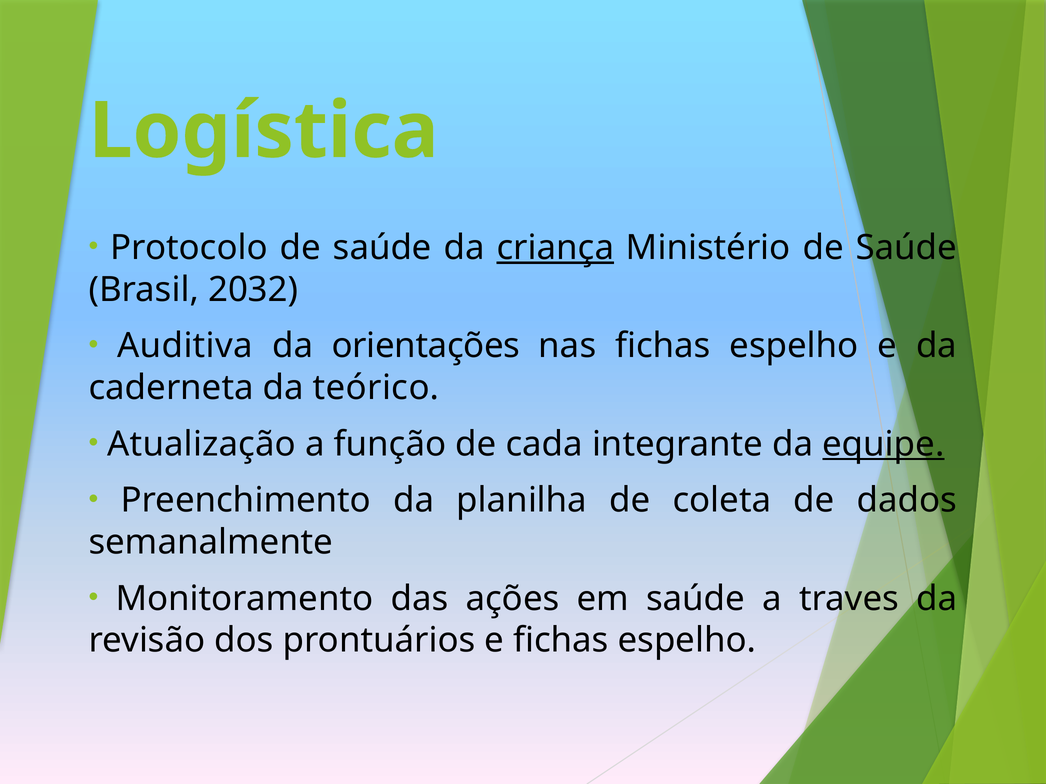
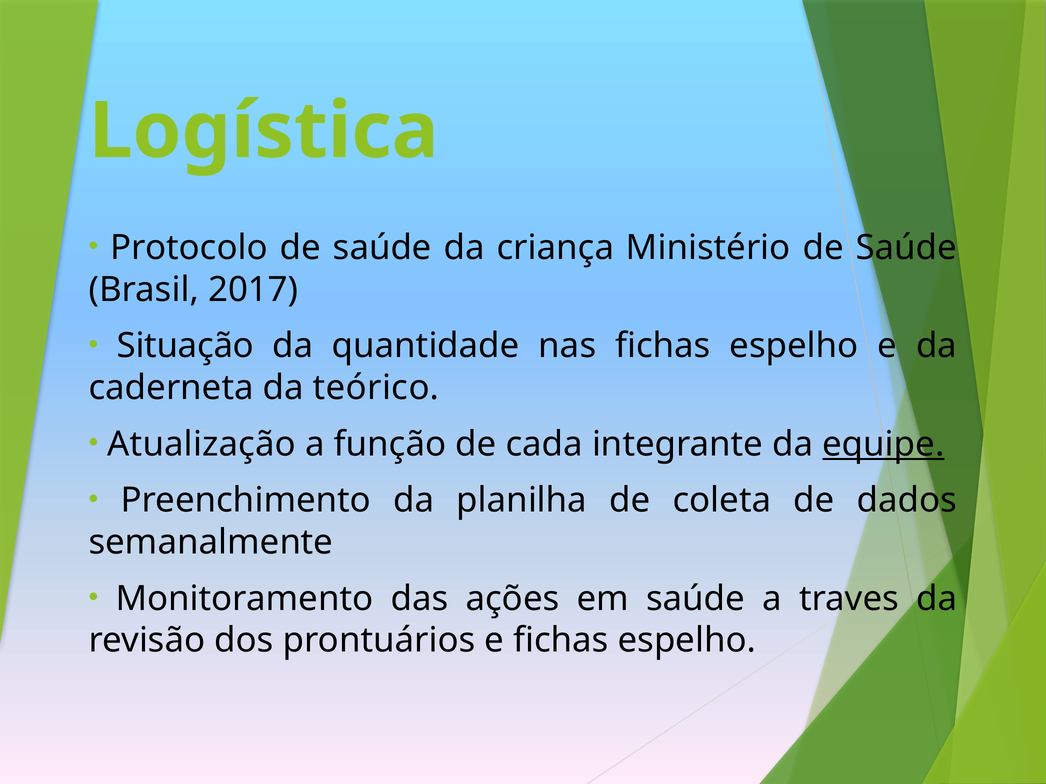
criança underline: present -> none (555, 248)
2032: 2032 -> 2017 (253, 290)
Auditiva: Auditiva -> Situação (185, 346)
orientações: orientações -> quantidade (426, 346)
